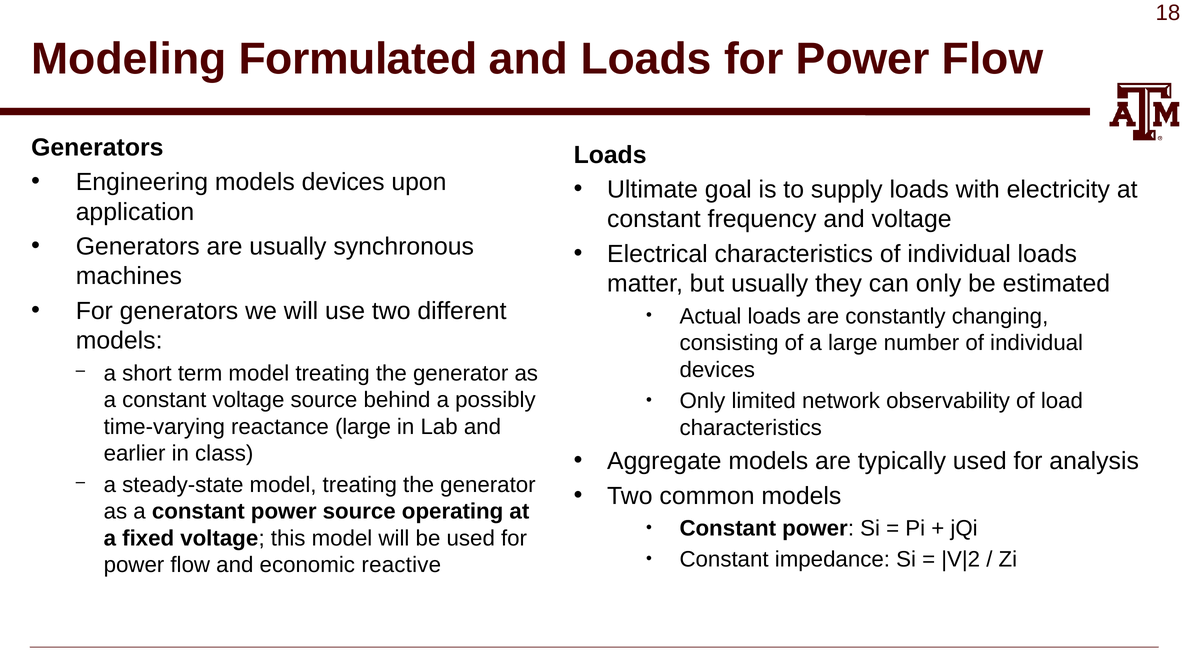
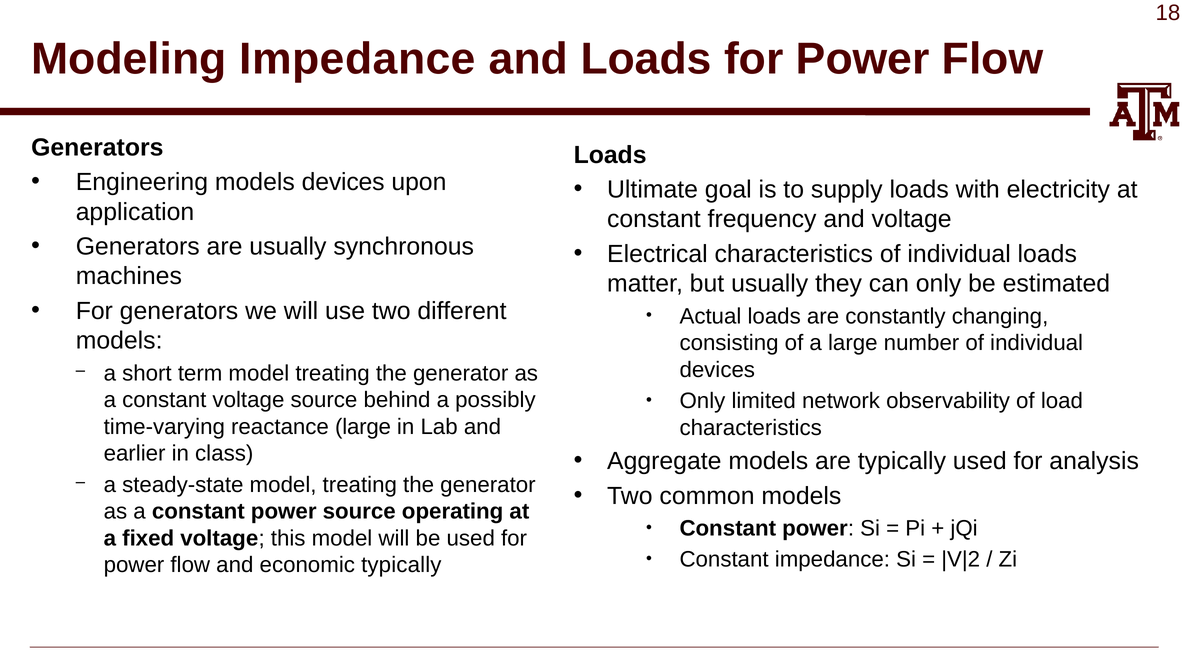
Modeling Formulated: Formulated -> Impedance (358, 59)
economic reactive: reactive -> typically (401, 565)
